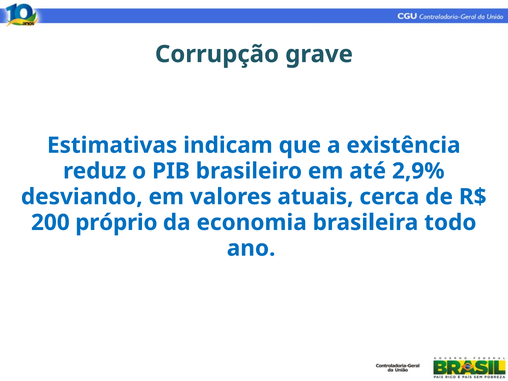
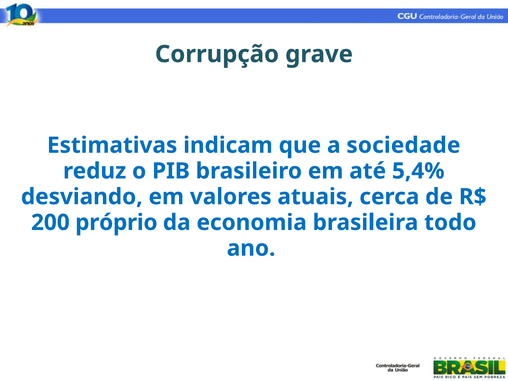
existência: existência -> sociedade (403, 145)
2,9%: 2,9% -> 5,4% (418, 171)
